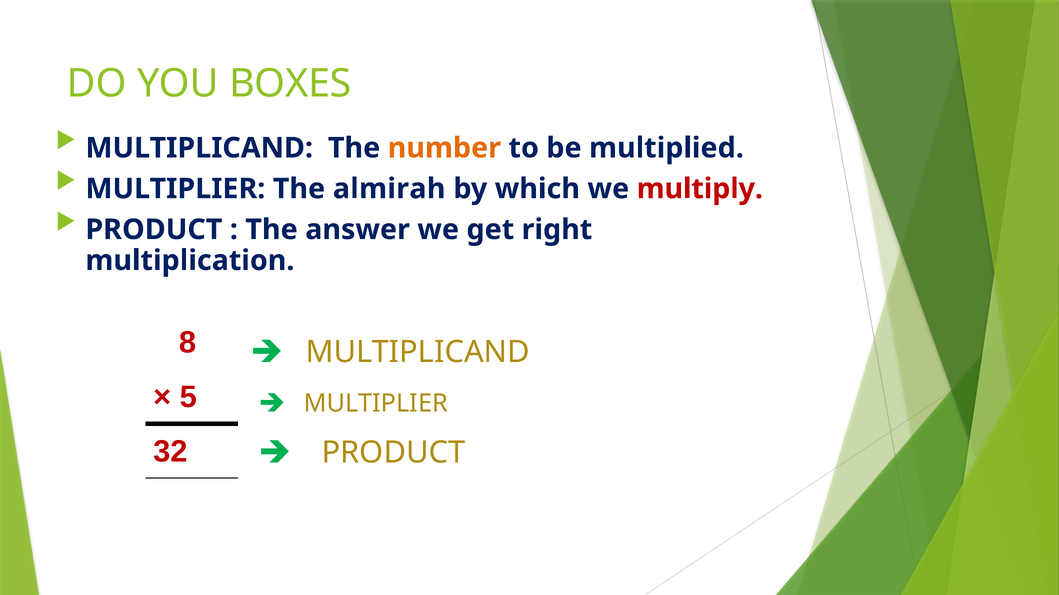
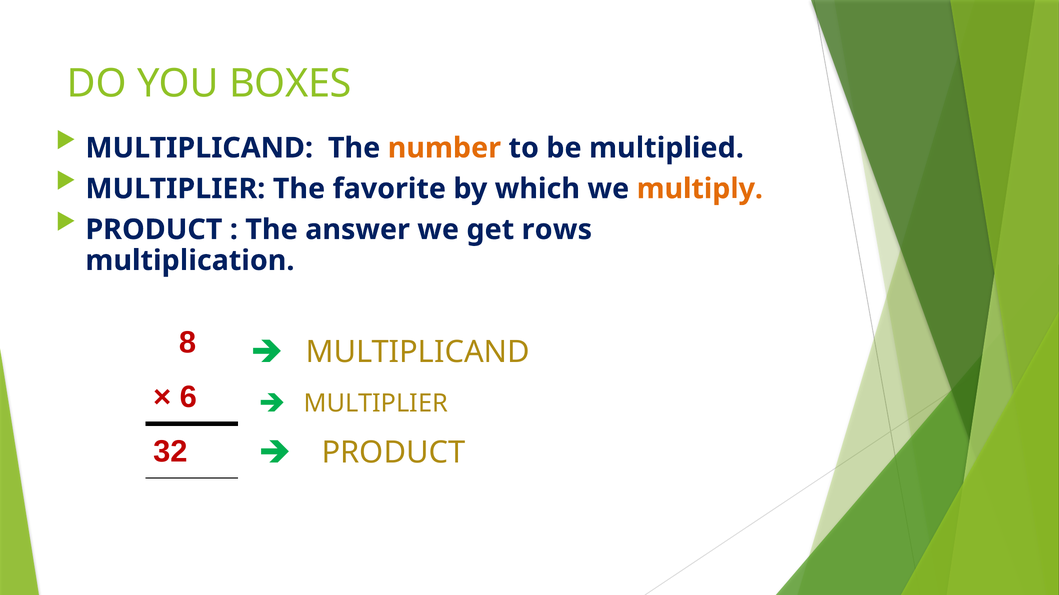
almirah: almirah -> favorite (389, 189)
multiply colour: red -> orange (700, 189)
right: right -> rows (557, 230)
5: 5 -> 6 (188, 397)
